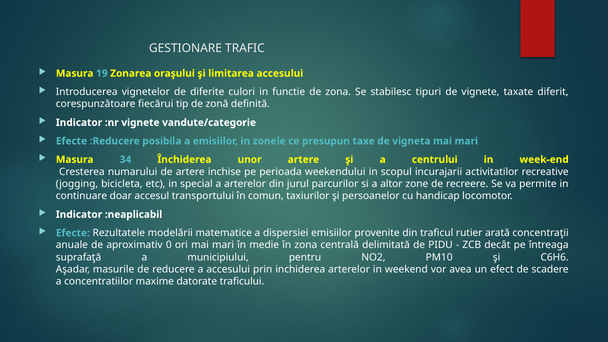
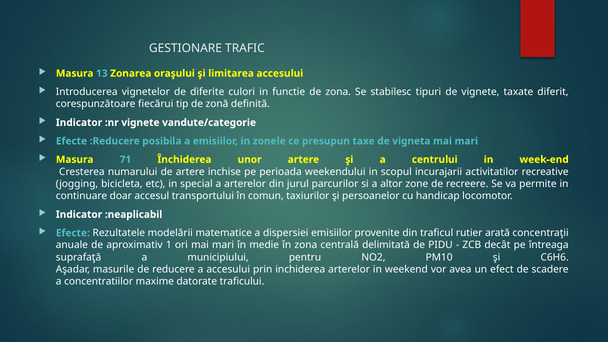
19: 19 -> 13 (102, 73)
34: 34 -> 71 (125, 160)
0: 0 -> 1 (169, 245)
